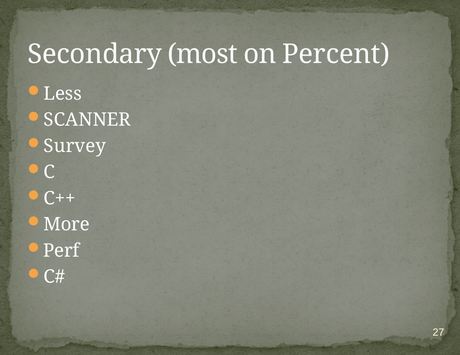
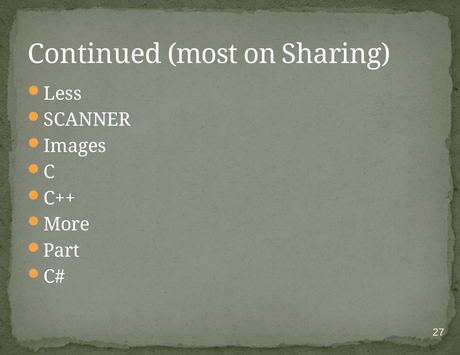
Secondary: Secondary -> Continued (95, 54)
Percent: Percent -> Sharing (336, 54)
Survey: Survey -> Images (75, 146)
Perf: Perf -> Part (61, 251)
